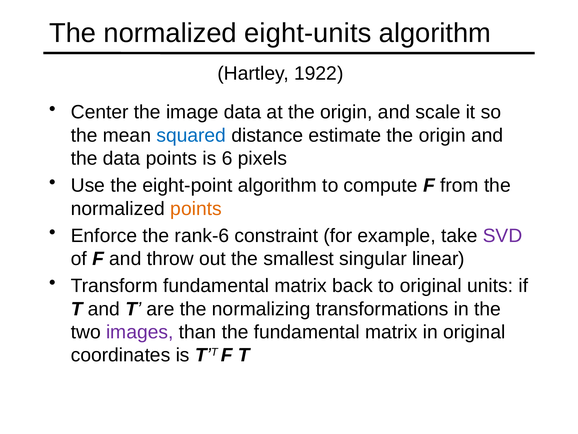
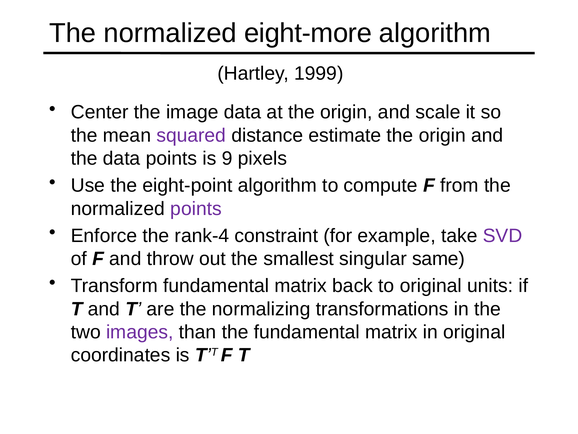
eight-units: eight-units -> eight-more (308, 33)
1922: 1922 -> 1999 (319, 74)
squared colour: blue -> purple (191, 135)
6: 6 -> 9 (227, 158)
points colour: orange -> purple (196, 208)
rank-6: rank-6 -> rank-4 (202, 235)
linear: linear -> same (438, 259)
